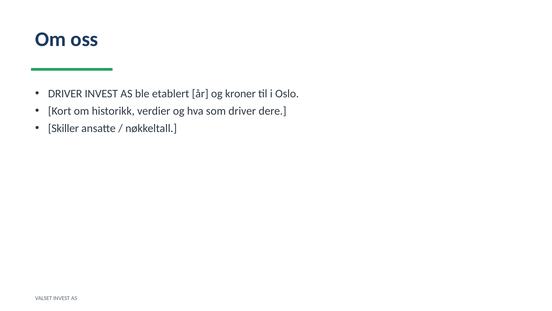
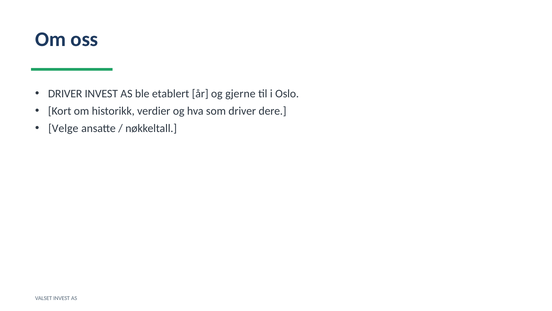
kroner: kroner -> gjerne (240, 93)
Skiller: Skiller -> Velge (63, 128)
